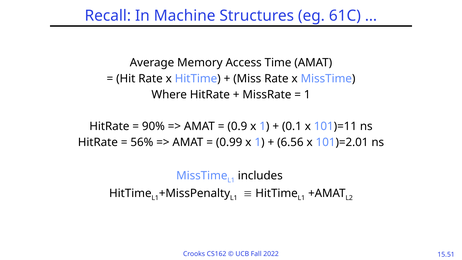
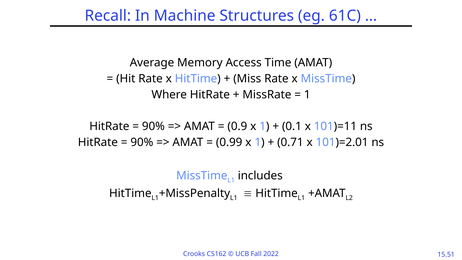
56%: 56% -> 90% (142, 142)
6.56: 6.56 -> 0.71 (290, 142)
